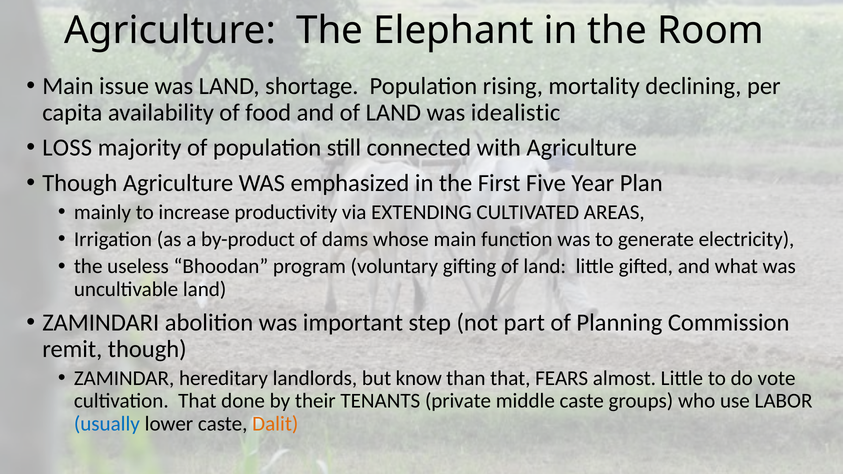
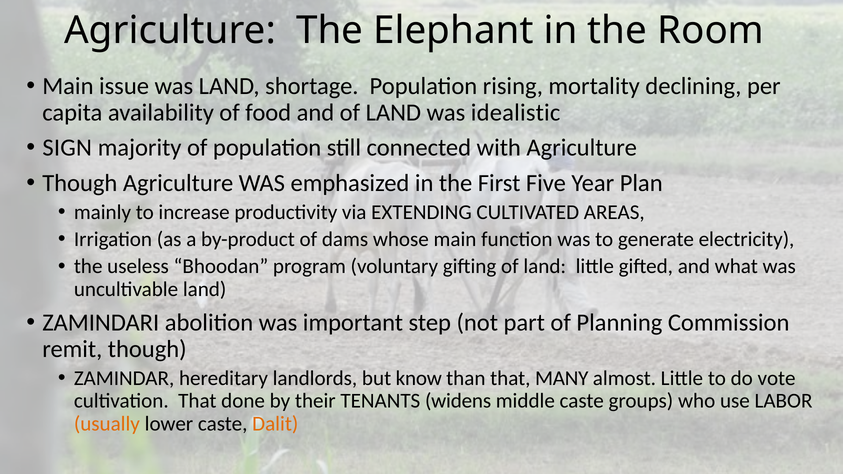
LOSS: LOSS -> SIGN (67, 148)
FEARS: FEARS -> MANY (562, 378)
private: private -> widens (458, 401)
usually colour: blue -> orange (107, 424)
